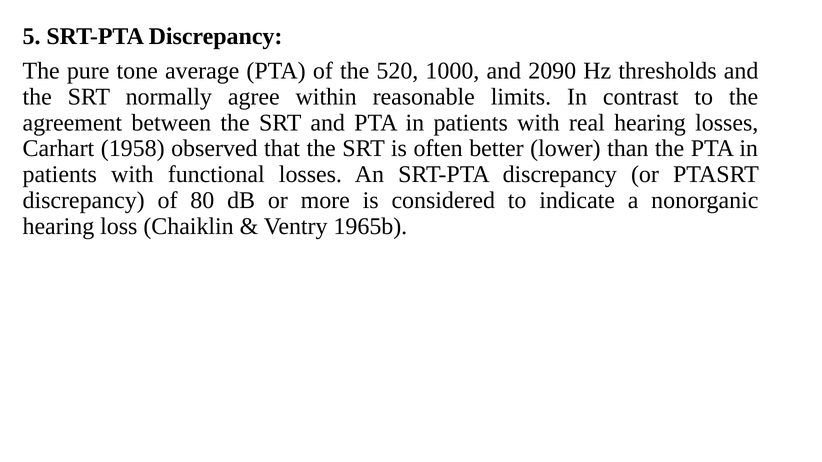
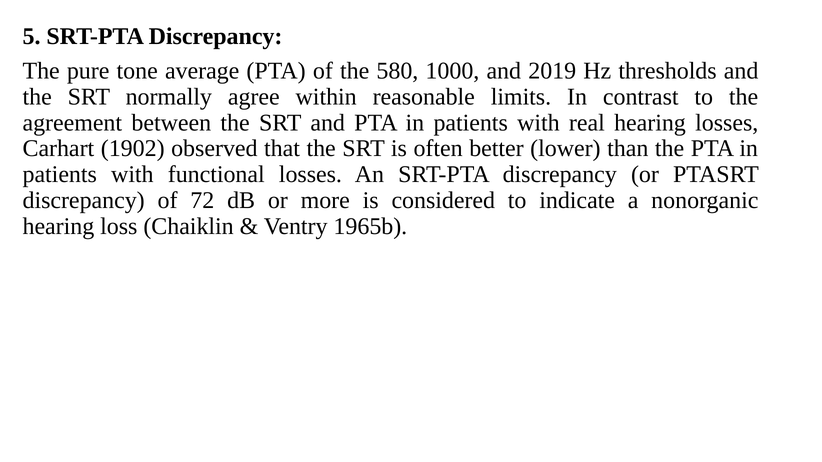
520: 520 -> 580 (397, 71)
2090: 2090 -> 2019 (552, 71)
1958: 1958 -> 1902 (133, 149)
80: 80 -> 72 (202, 200)
